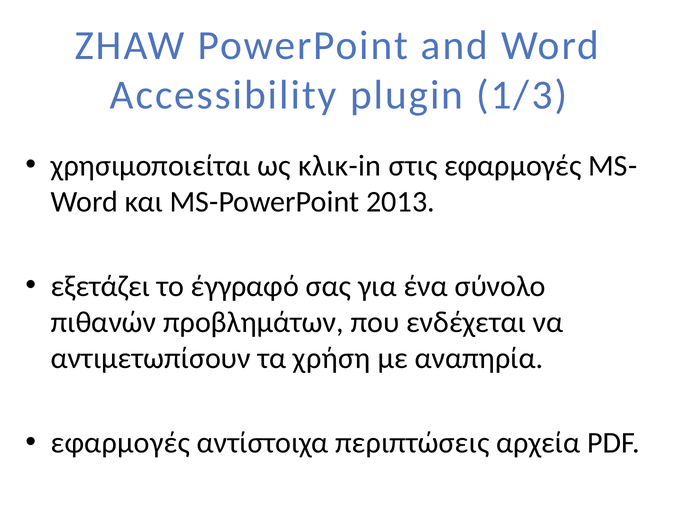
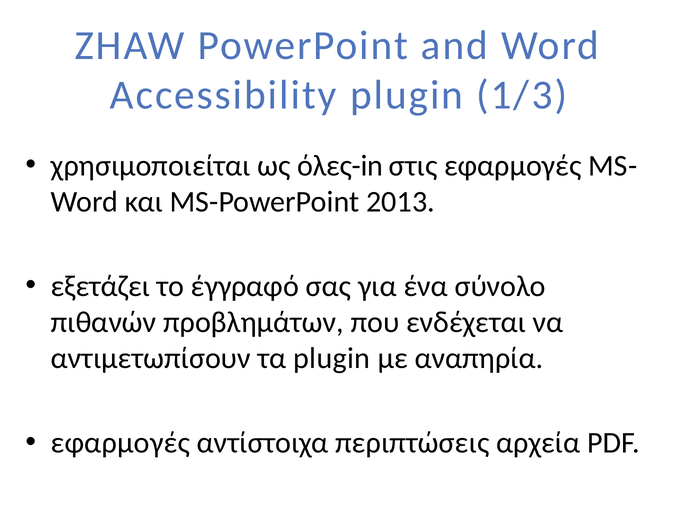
κλικ-in: κλικ-in -> όλες-in (340, 166)
τα χρήση: χρήση -> plugin (332, 358)
